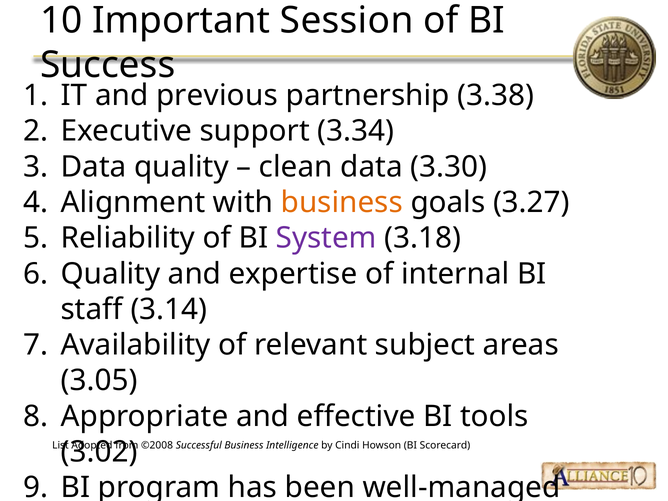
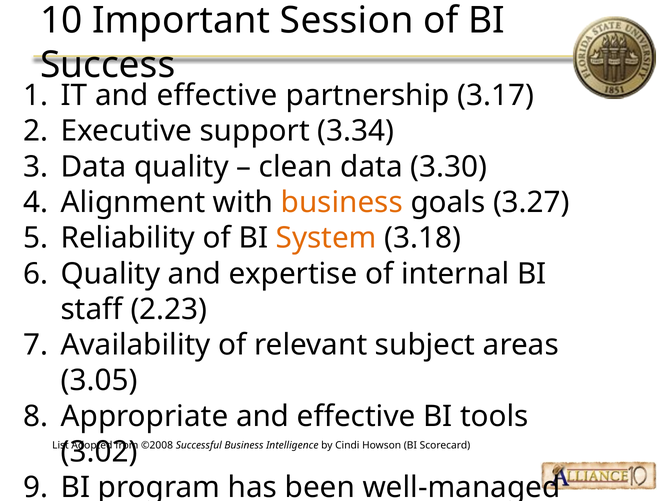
IT and previous: previous -> effective (217, 96)
3.38: 3.38 -> 3.17 (496, 96)
System colour: purple -> orange (326, 238)
3.14: 3.14 -> 2.23 (169, 309)
